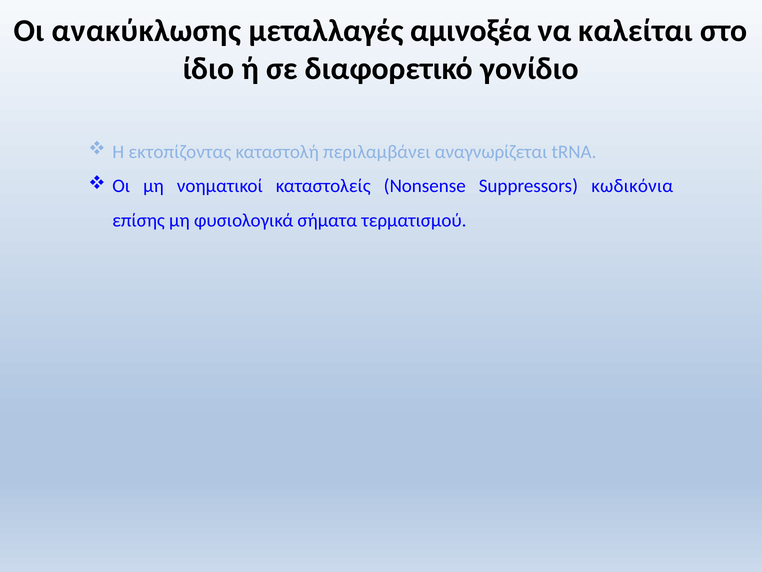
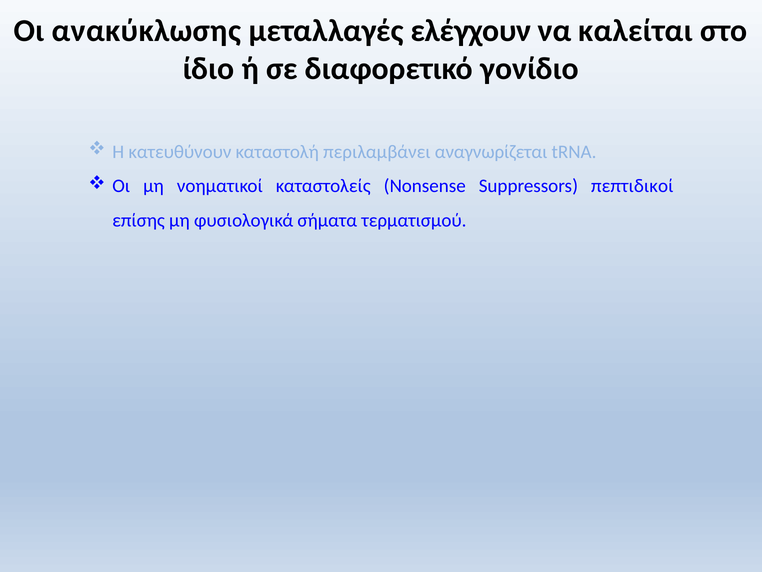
αμινοξέα: αμινοξέα -> ελέγχουν (471, 31)
εκτοπίζοντας: εκτοπίζοντας -> κατευθύνουν (180, 152)
κωδικόνια: κωδικόνια -> πεπτιδικοί (632, 186)
